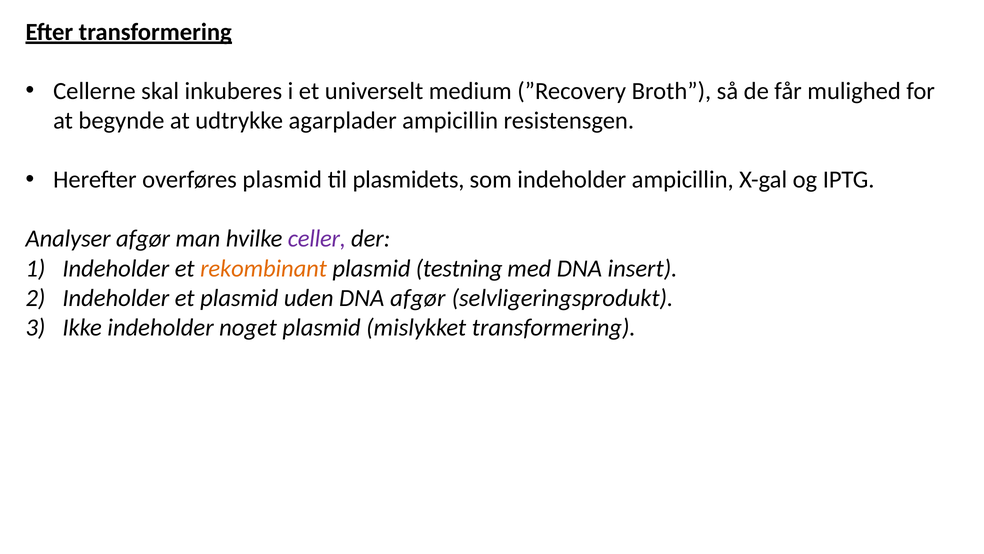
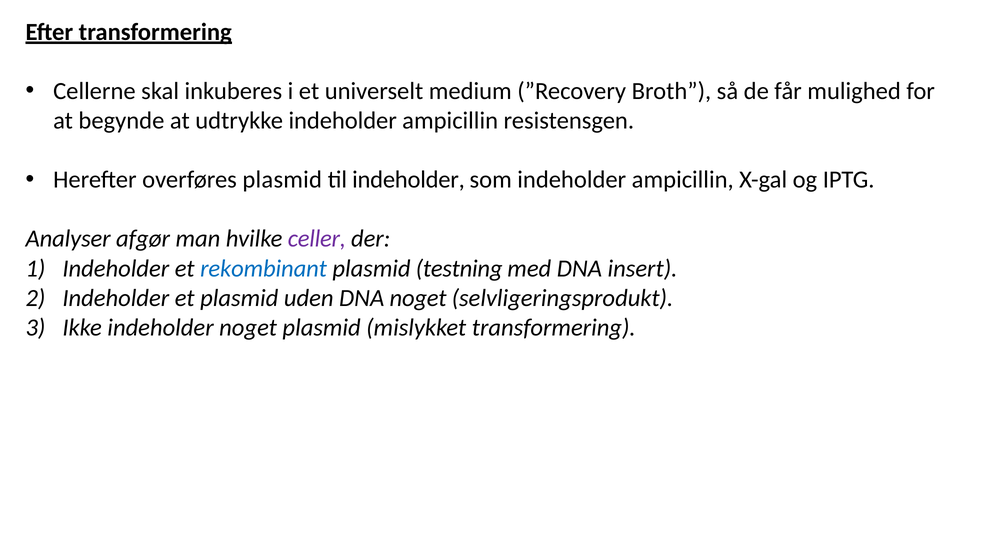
udtrykke agarplader: agarplader -> indeholder (343, 121)
til plasmidets: plasmidets -> indeholder (408, 180)
rekombinant colour: orange -> blue (264, 268)
DNA afgør: afgør -> noget (418, 298)
